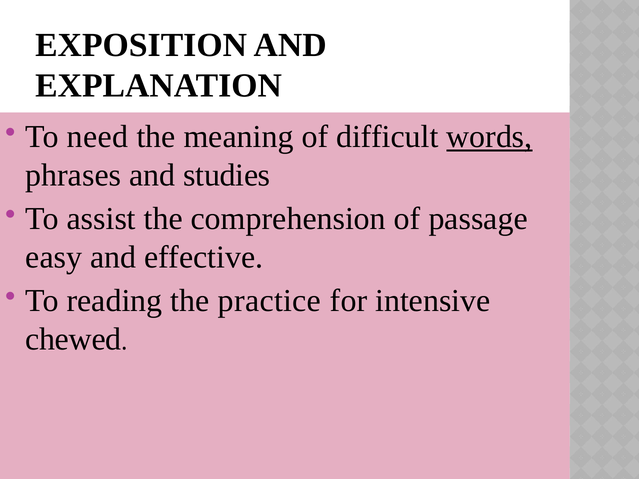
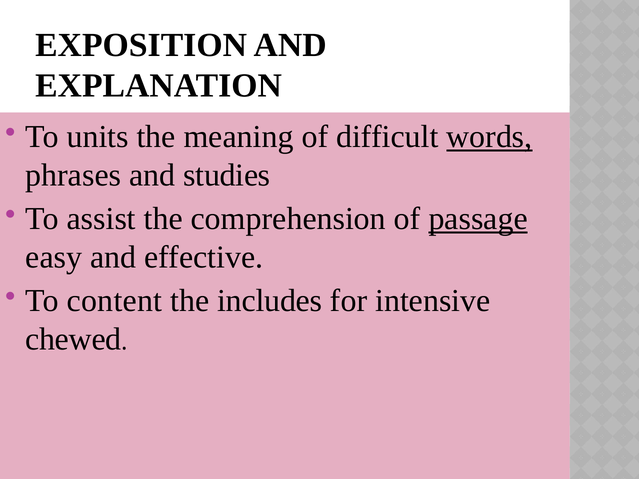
need: need -> units (98, 137)
passage underline: none -> present (478, 219)
reading: reading -> content (114, 301)
practice: practice -> includes (270, 301)
